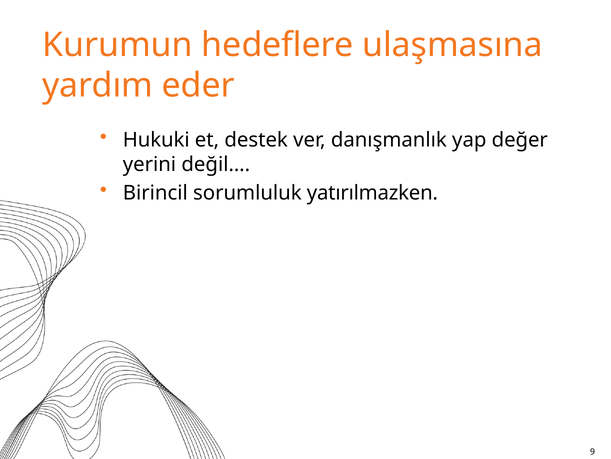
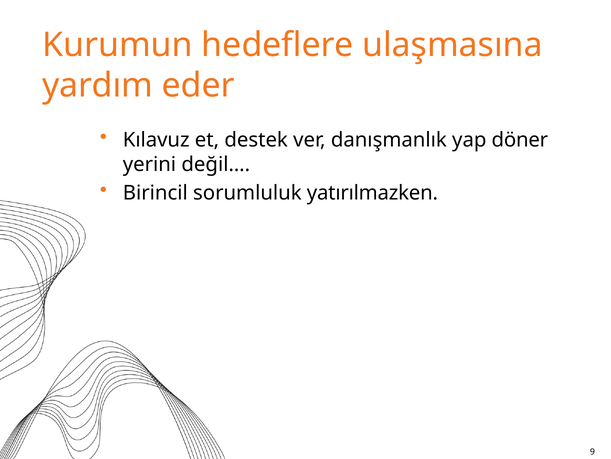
Hukuki: Hukuki -> Kılavuz (156, 140)
değer: değer -> döner (520, 140)
